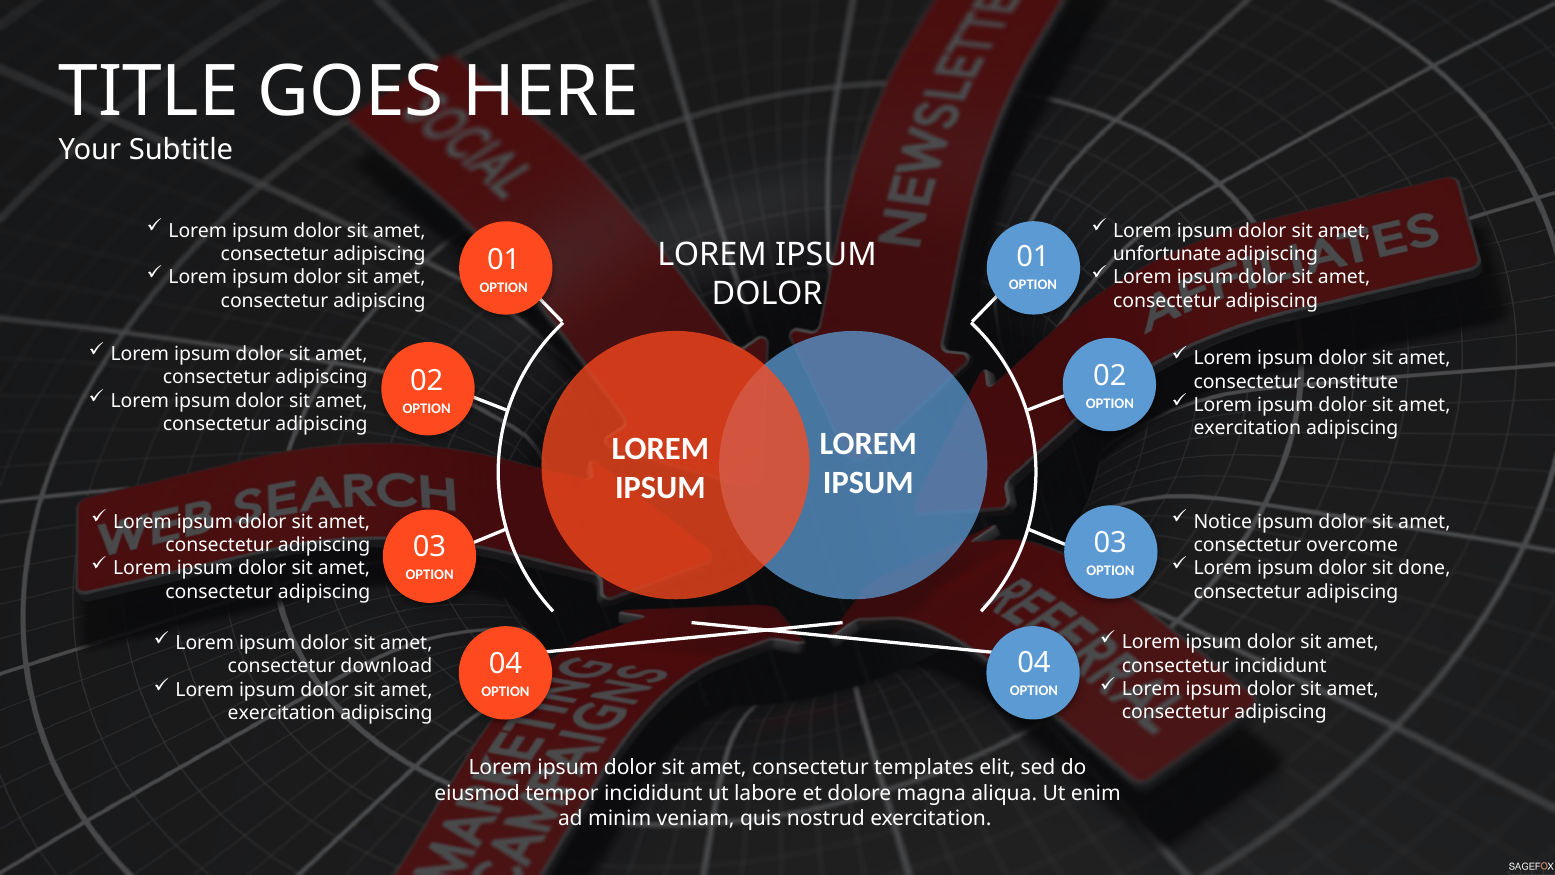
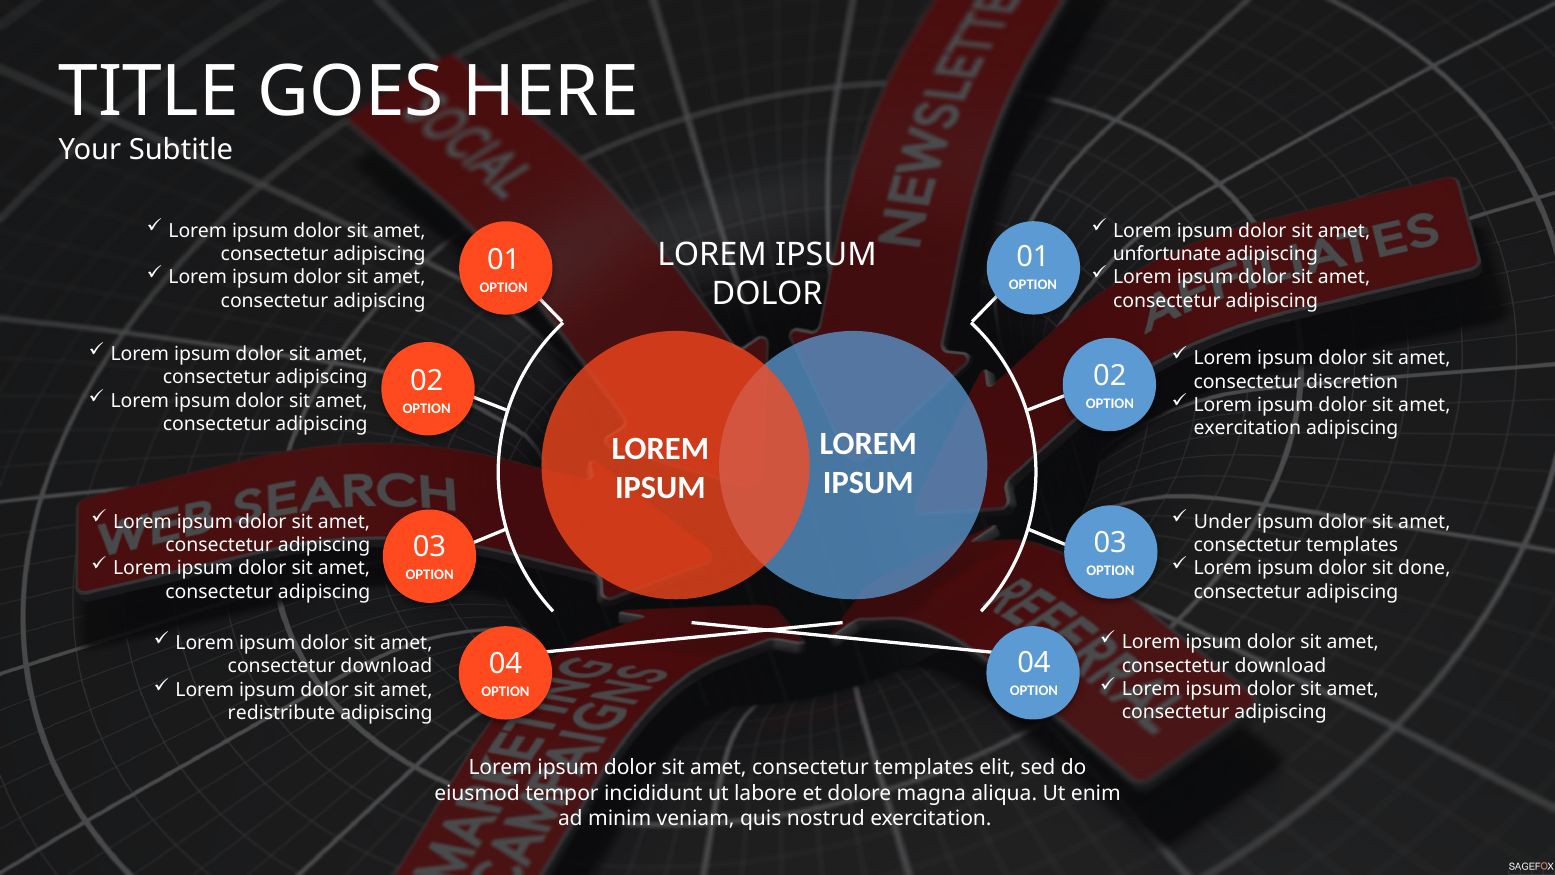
constitute: constitute -> discretion (1352, 381)
Notice: Notice -> Under (1223, 521)
overcome: overcome -> templates (1352, 545)
incididunt: incididunt -> download (1280, 666)
exercitation: exercitation -> redistribute (282, 713)
